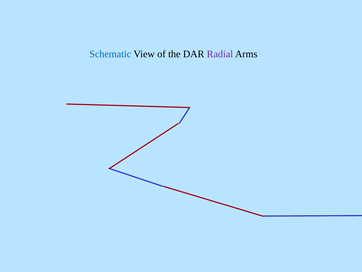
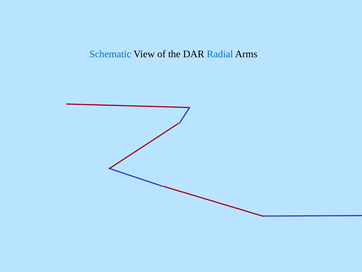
Radial colour: purple -> blue (220, 54)
